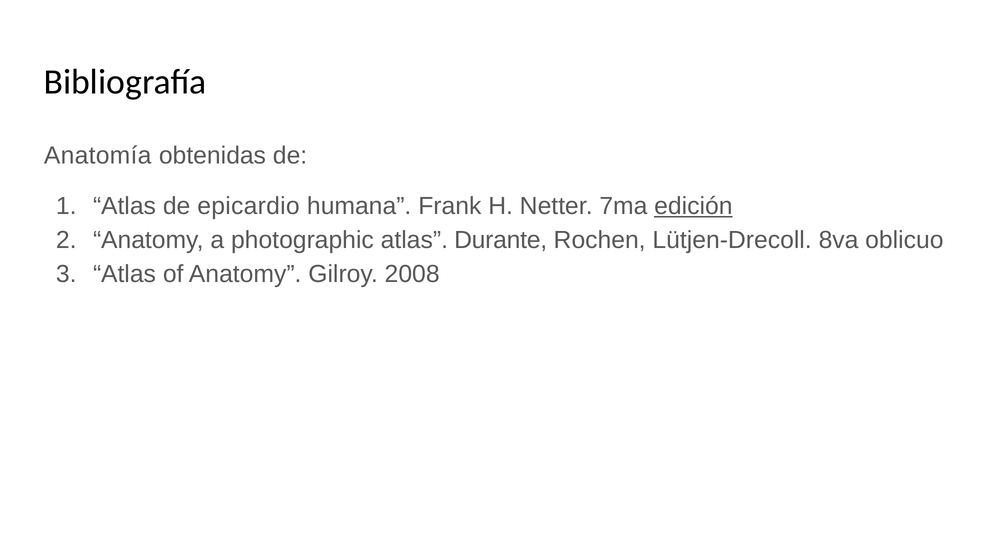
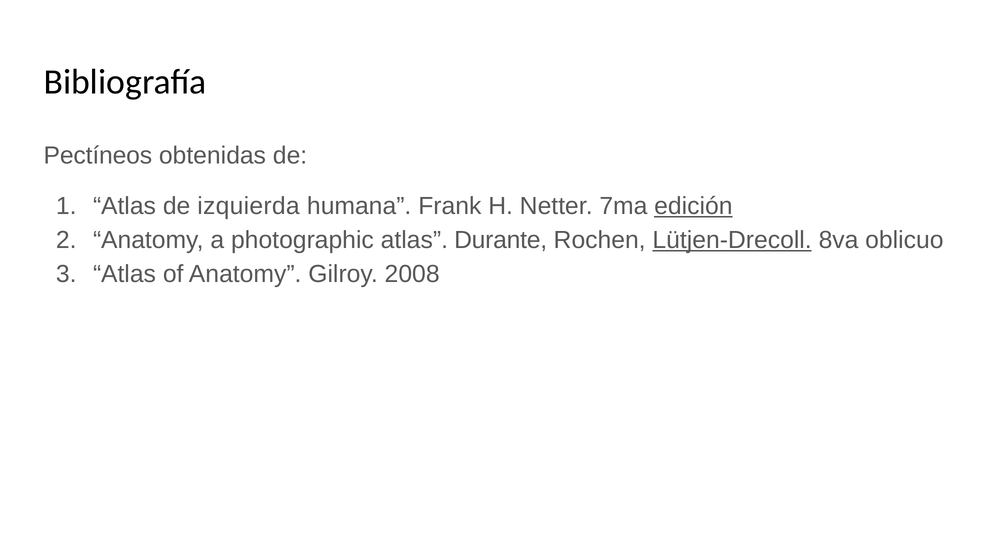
Anatomía: Anatomía -> Pectíneos (98, 156)
epicardio: epicardio -> izquierda (249, 206)
Lütjen-Drecoll underline: none -> present (732, 240)
